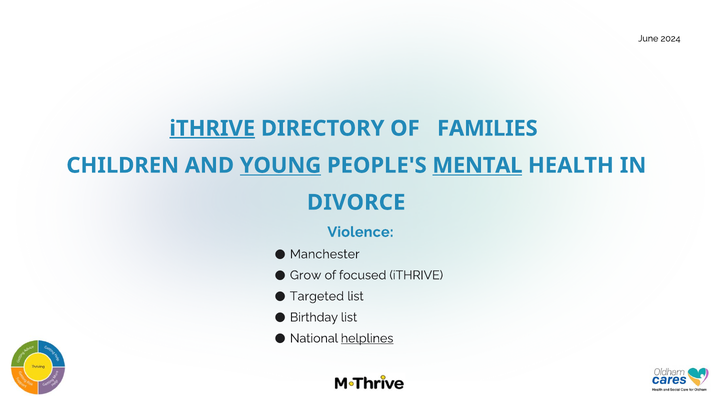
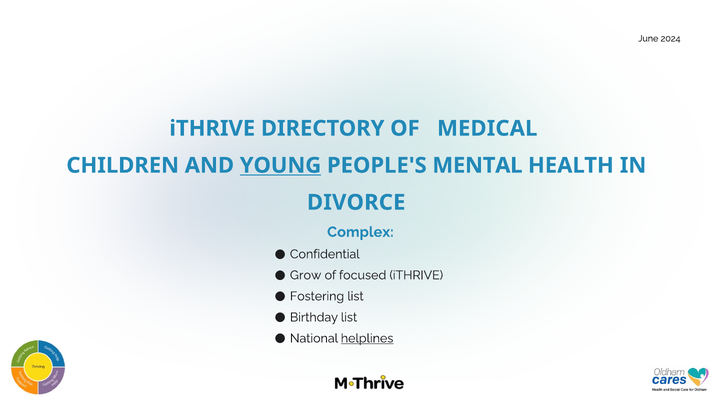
iTHRIVE underline: present -> none (212, 128)
FAMILIES: FAMILIES -> MEDICAL (487, 128)
MENTAL underline: present -> none (477, 165)
Violence: Violence -> Complex (360, 232)
Manchester: Manchester -> Confidential (325, 254)
Targeted: Targeted -> Fostering (317, 296)
